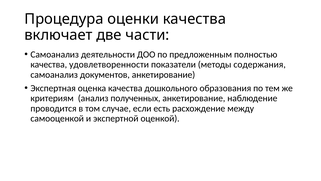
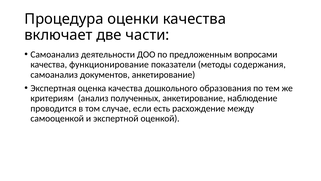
полностью: полностью -> вопросами (256, 54)
удовлетворенности: удовлетворенности -> функционирование (109, 64)
